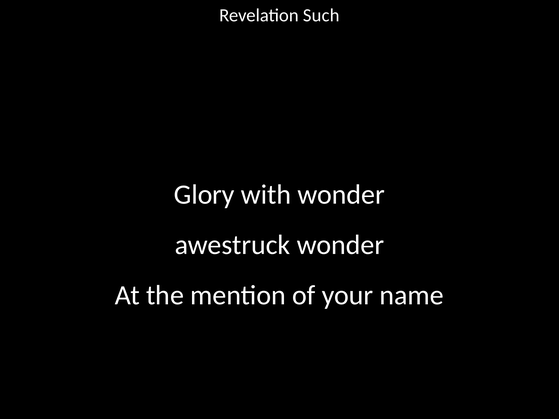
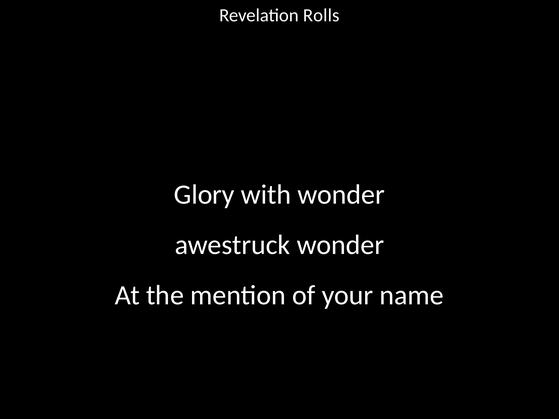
Such: Such -> Rolls (321, 15)
